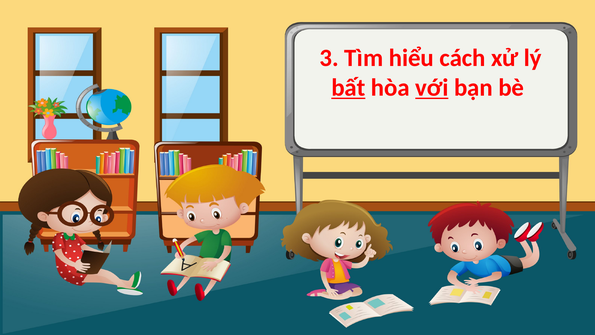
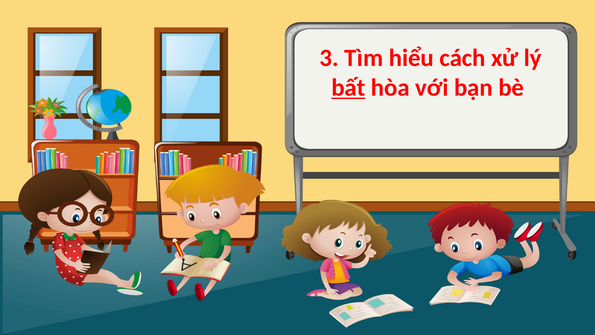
với underline: present -> none (432, 88)
